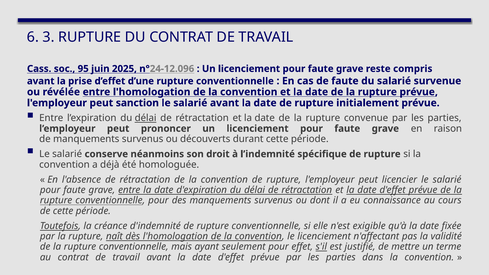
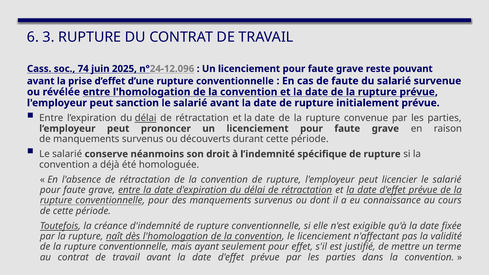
95: 95 -> 74 (83, 69)
compris: compris -> pouvant (413, 69)
s'il underline: present -> none (321, 247)
